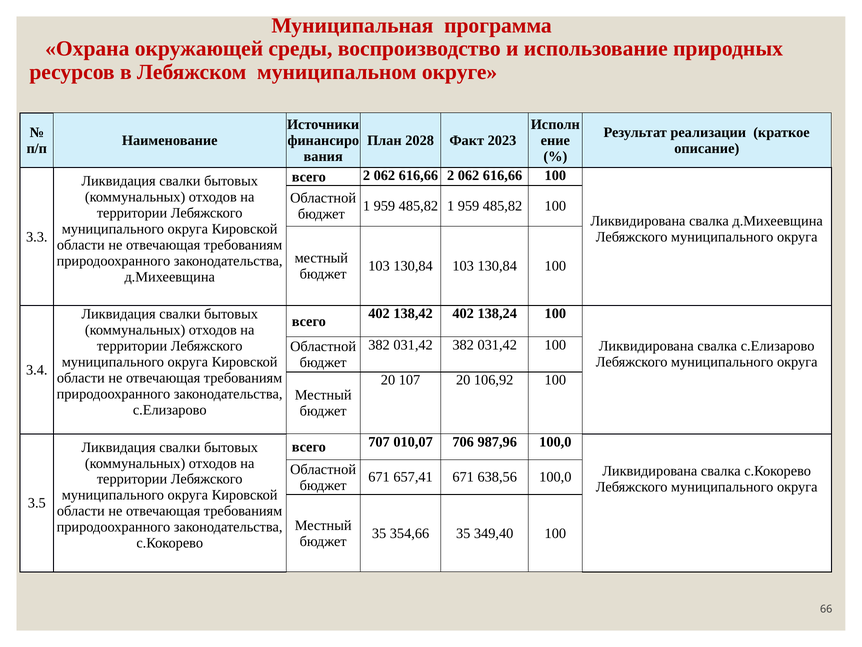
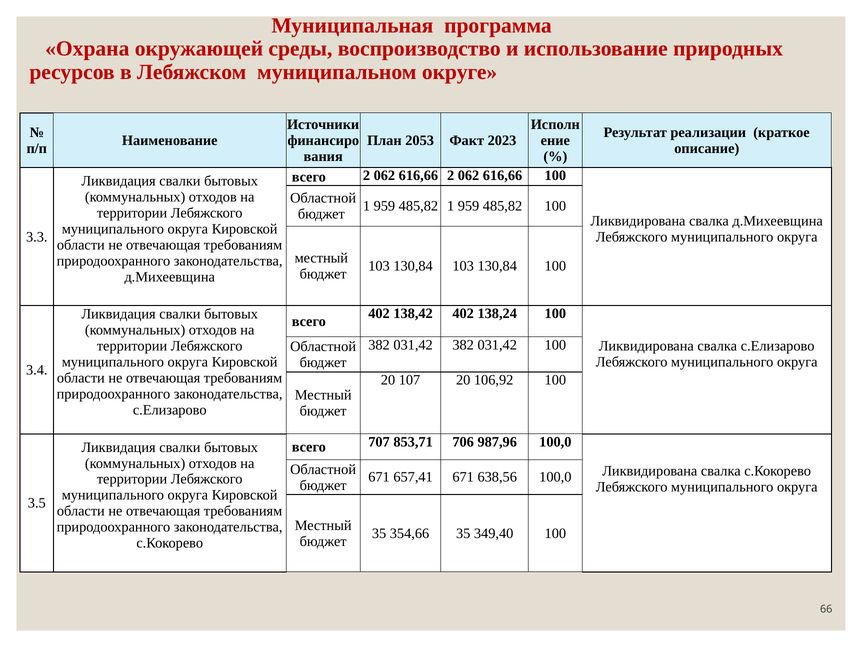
2028: 2028 -> 2053 (420, 140)
010,07: 010,07 -> 853,71 (413, 442)
